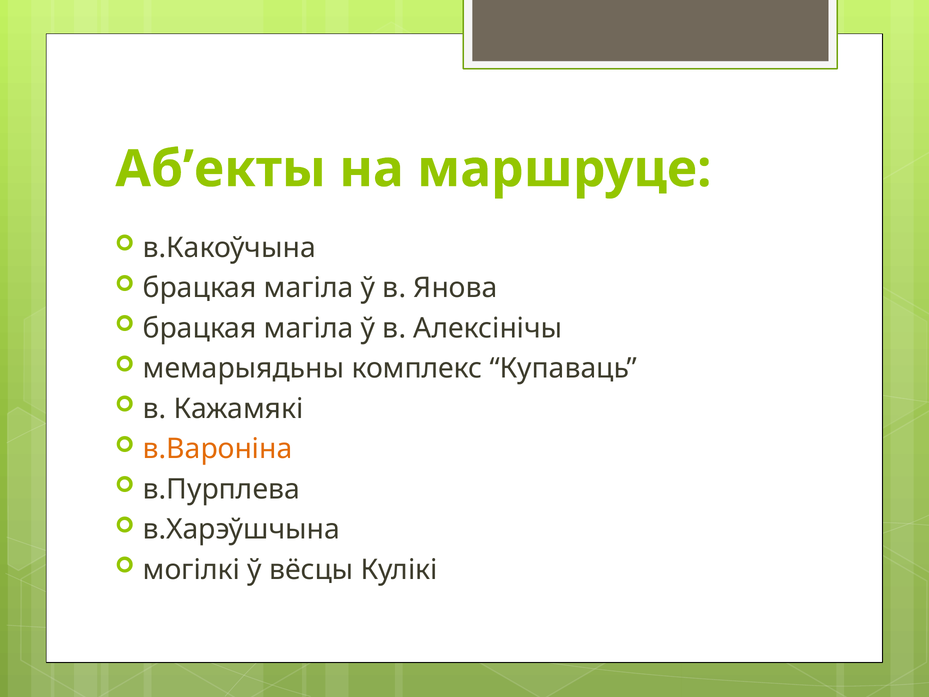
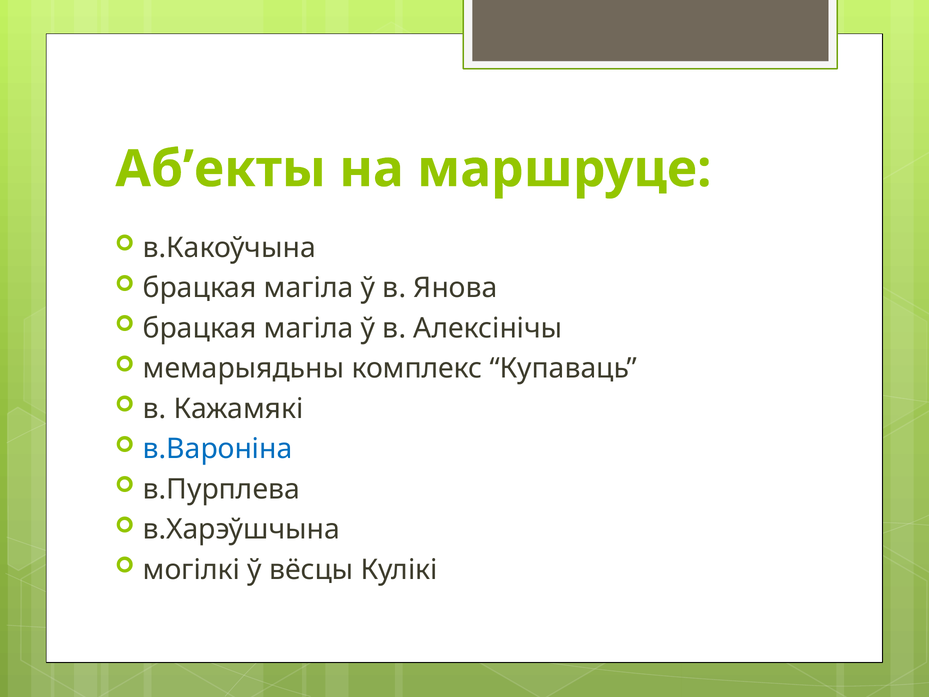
в.Вароніна colour: orange -> blue (218, 449)
